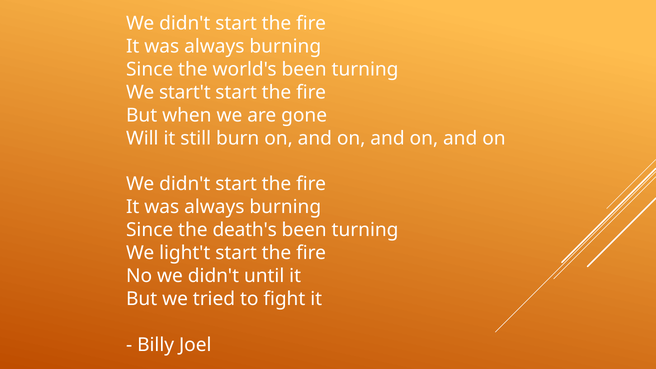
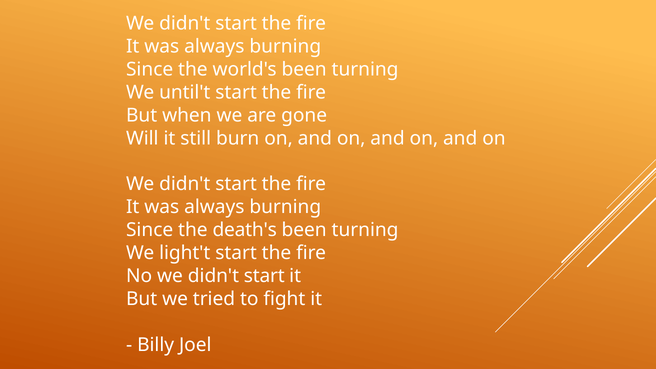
start't: start't -> until't (185, 92)
No we didn't until: until -> start (264, 276)
